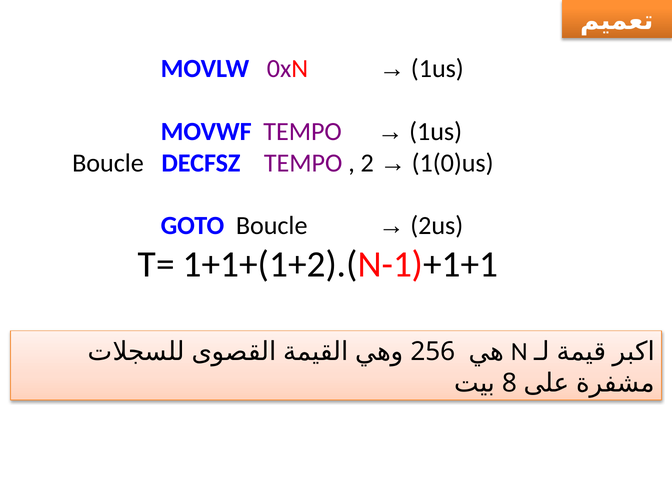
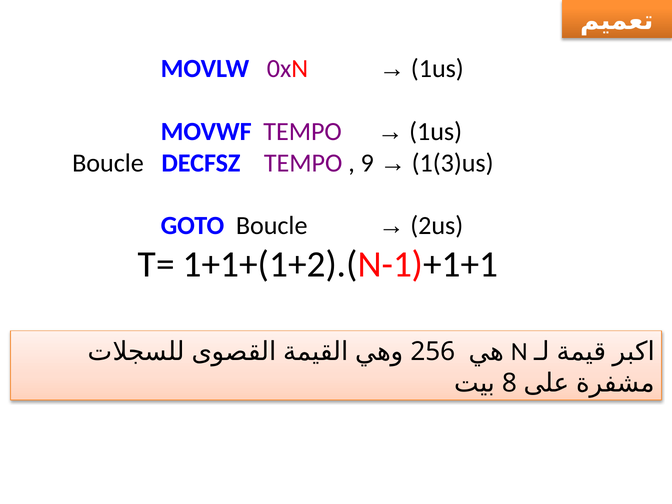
2: 2 -> 9 (367, 163)
1(0)us: 1(0)us -> 1(3)us (453, 163)
